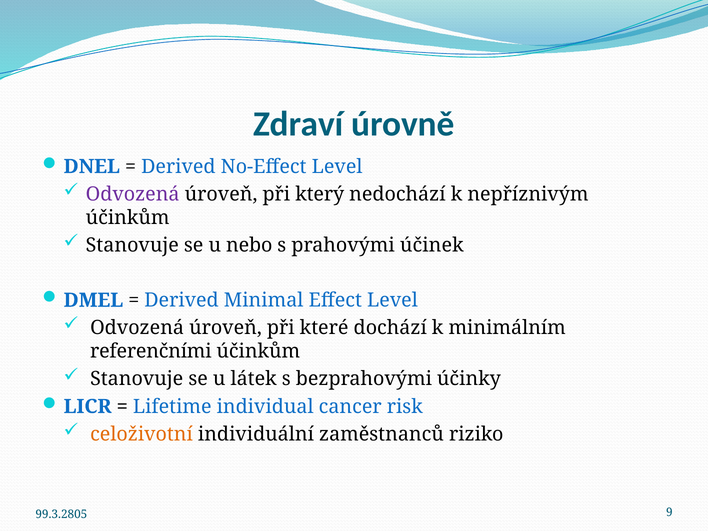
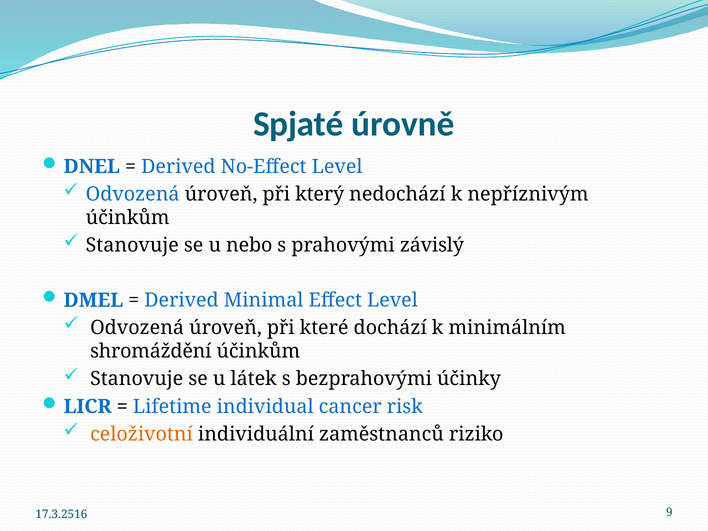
Zdraví: Zdraví -> Spjaté (298, 124)
Odvozená colour: purple -> blue (133, 194)
účinek: účinek -> závislý (432, 245)
referenčními: referenčními -> shromáždění (151, 351)
99.3.2805: 99.3.2805 -> 17.3.2516 (61, 514)
